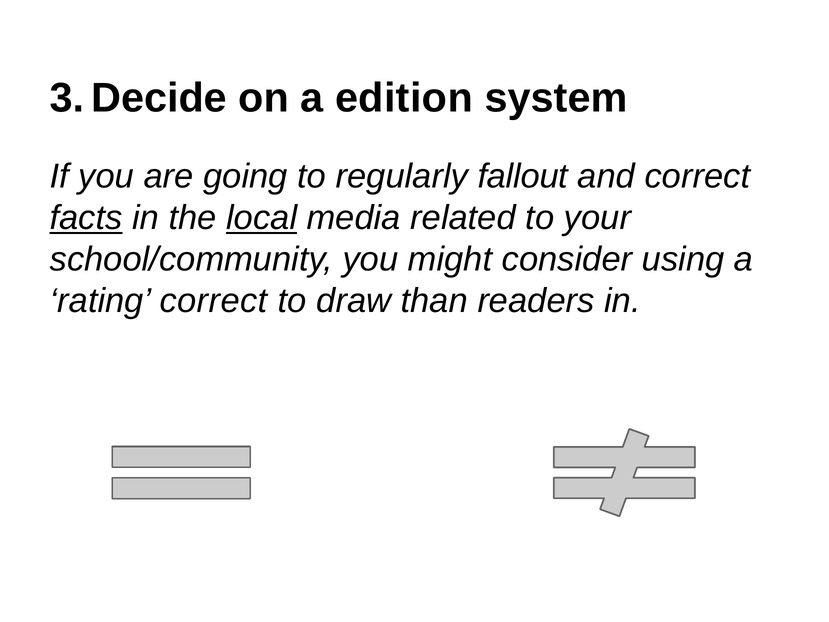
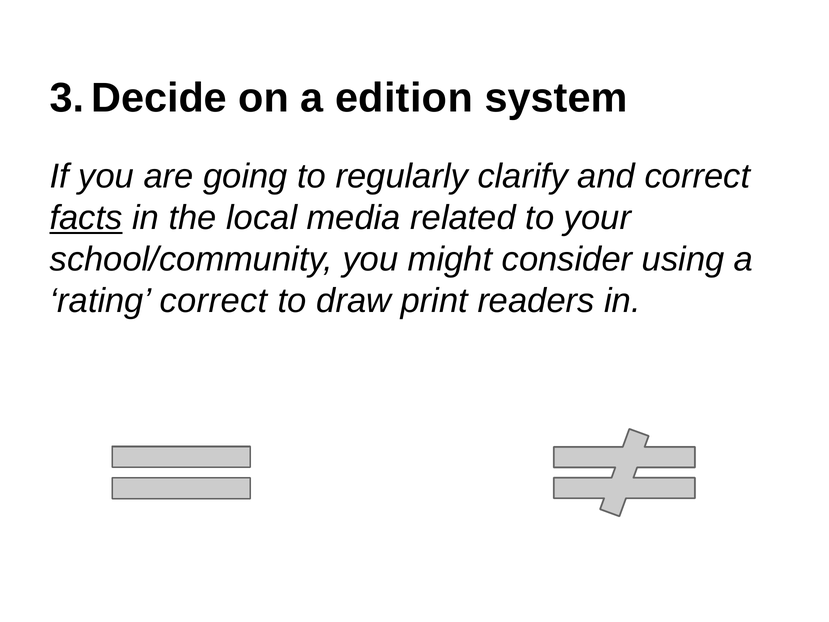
fallout: fallout -> clarify (523, 177)
local underline: present -> none (262, 218)
than: than -> print (434, 301)
